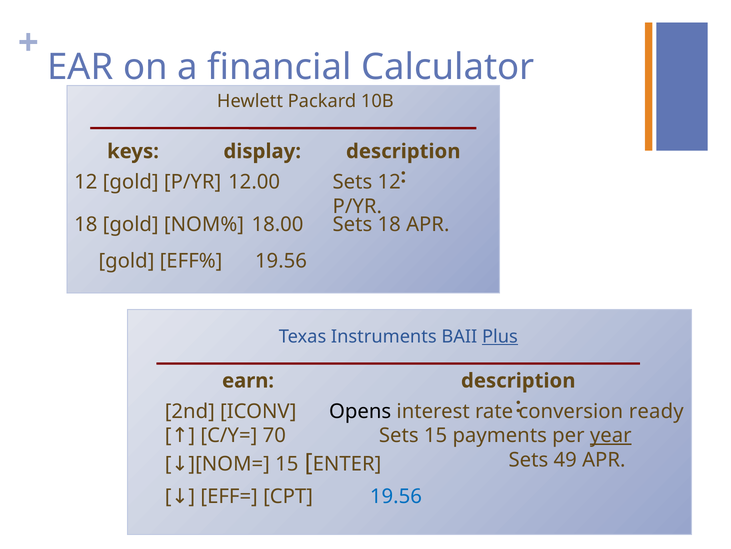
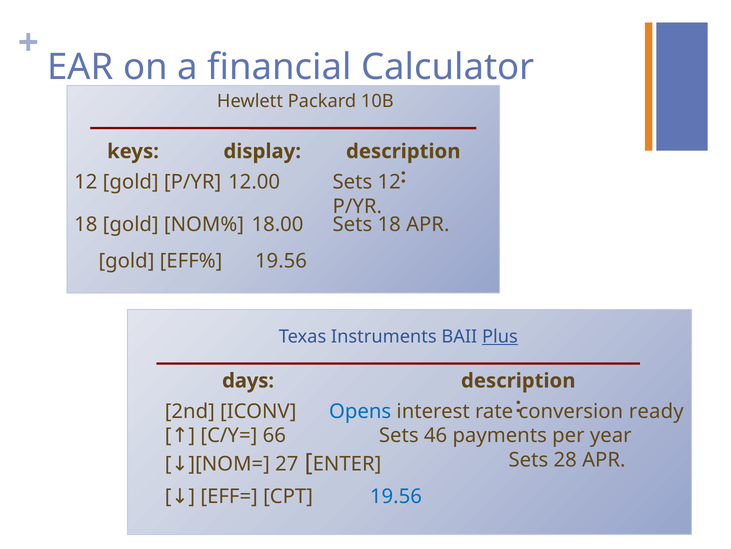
earn: earn -> days (248, 380)
Opens colour: black -> blue (360, 411)
Sets 15: 15 -> 46 (436, 435)
year underline: present -> none (611, 435)
70: 70 -> 66 (274, 435)
15: 15 -> 27 (287, 464)
49: 49 -> 28 (565, 459)
